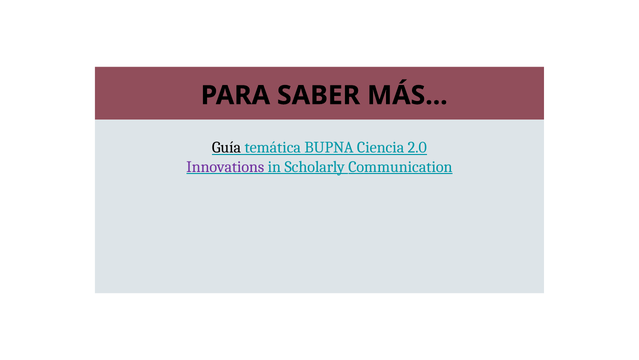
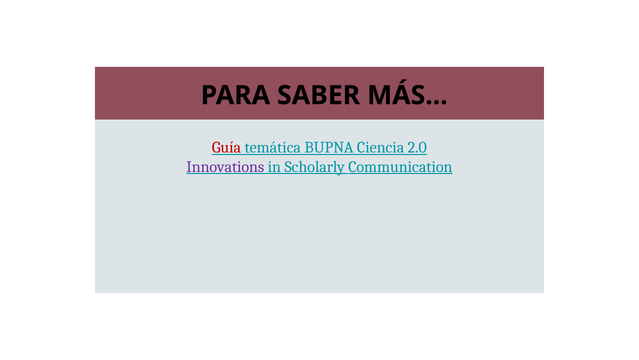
Guía colour: black -> red (226, 147)
